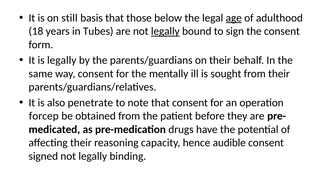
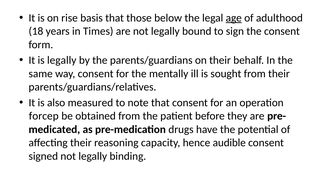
still: still -> rise (70, 18)
Tubes: Tubes -> Times (98, 31)
legally underline: present -> none (165, 31)
penetrate: penetrate -> measured (90, 103)
